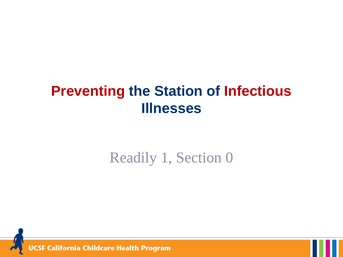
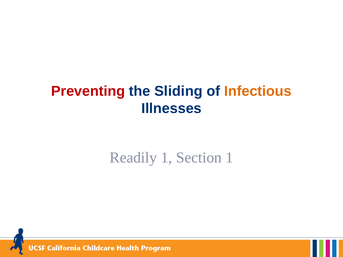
Station: Station -> Sliding (178, 91)
Infectious colour: red -> orange (258, 91)
Section 0: 0 -> 1 (229, 158)
